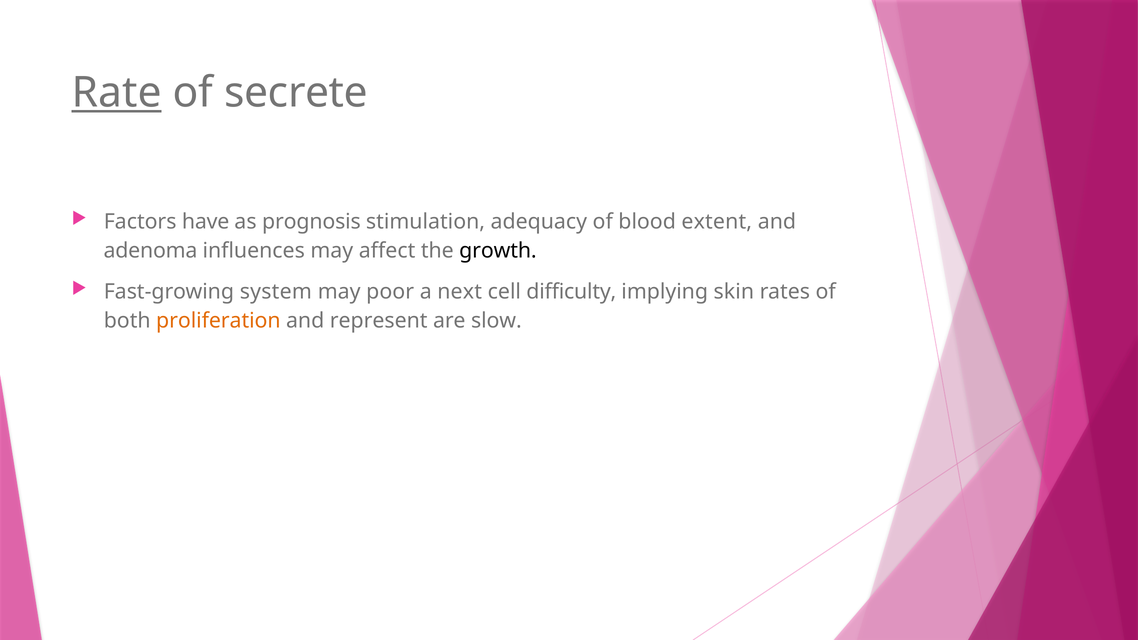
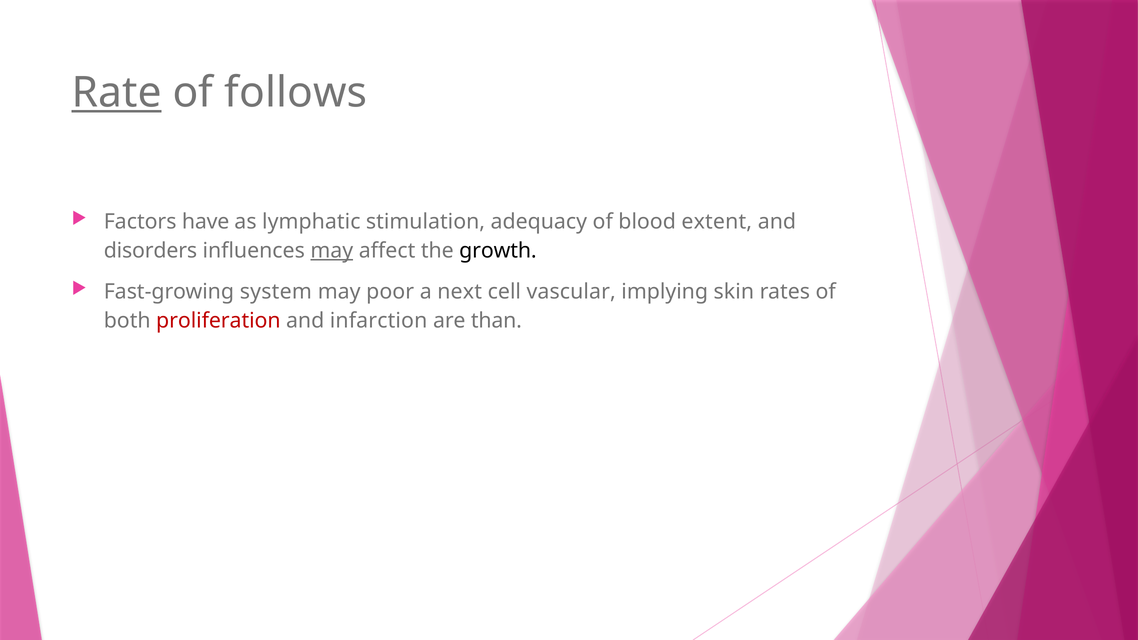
secrete: secrete -> follows (296, 93)
prognosis: prognosis -> lymphatic (311, 222)
adenoma: adenoma -> disorders (150, 251)
may underline: none -> present (332, 251)
difficulty: difficulty -> vascular (571, 292)
proliferation colour: orange -> red (218, 321)
represent: represent -> infarction (379, 321)
slow: slow -> than (496, 321)
